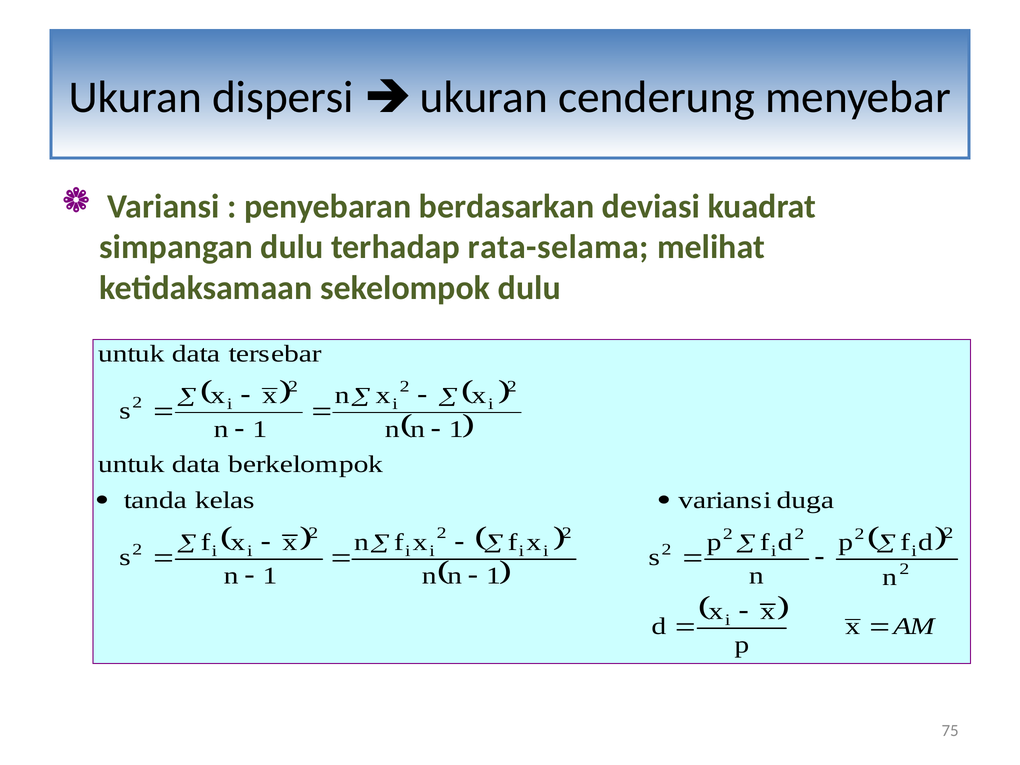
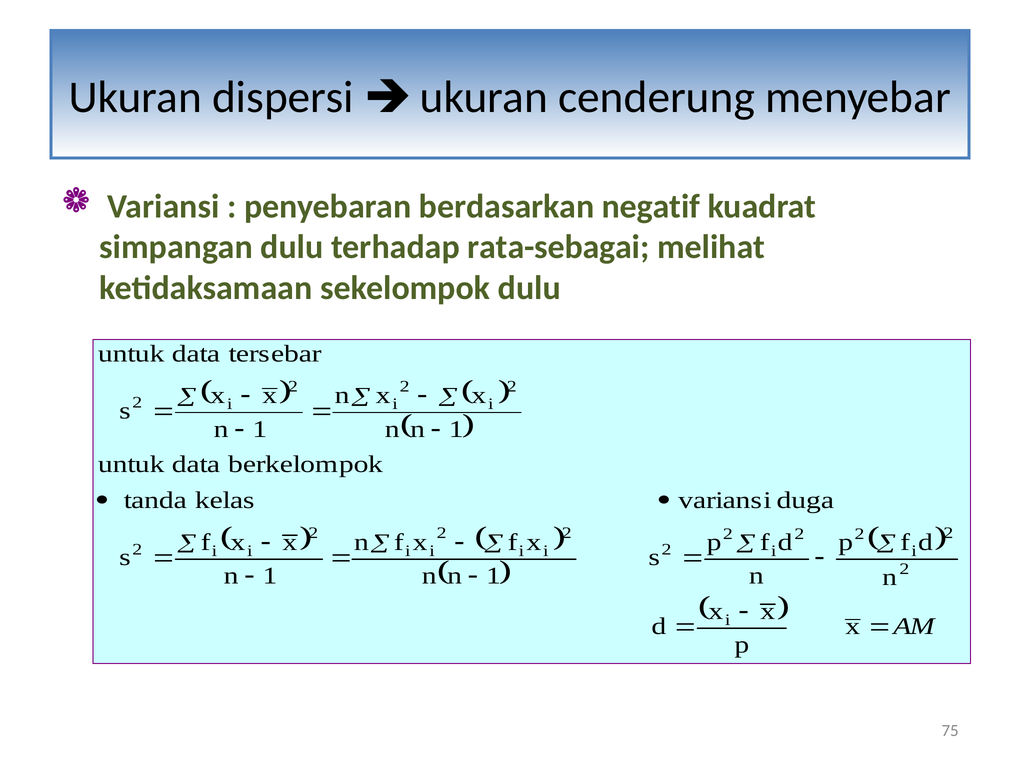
deviasi: deviasi -> negatif (651, 206)
rata-selama: rata-selama -> rata-sebagai (558, 247)
